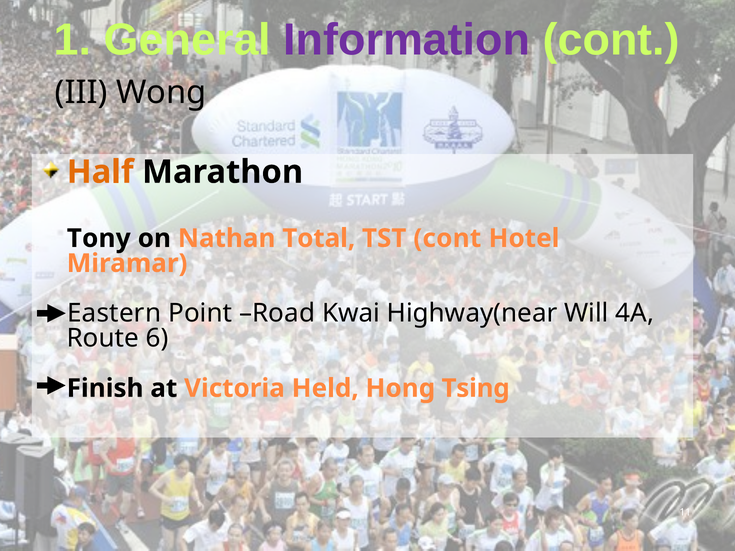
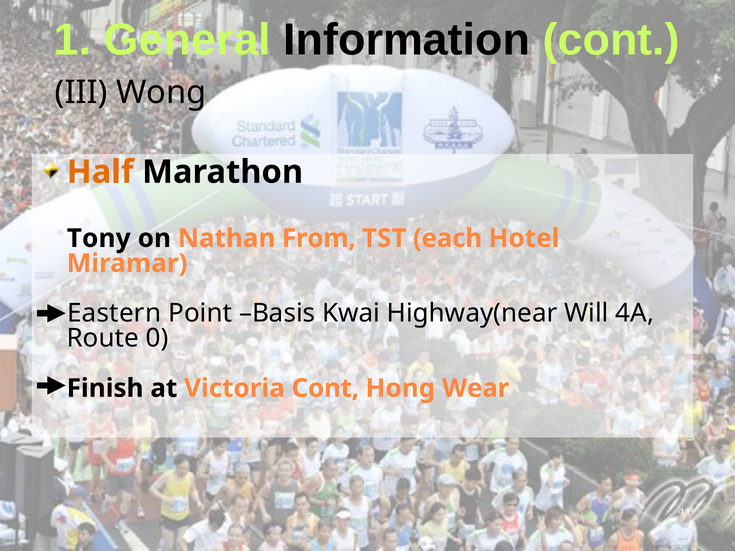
Information colour: purple -> black (407, 40)
Total: Total -> From (319, 238)
TST cont: cont -> each (448, 238)
Road: Road -> Basis (277, 313)
6: 6 -> 0 (157, 338)
Victoria Held: Held -> Cont (325, 388)
Tsing: Tsing -> Wear (476, 388)
